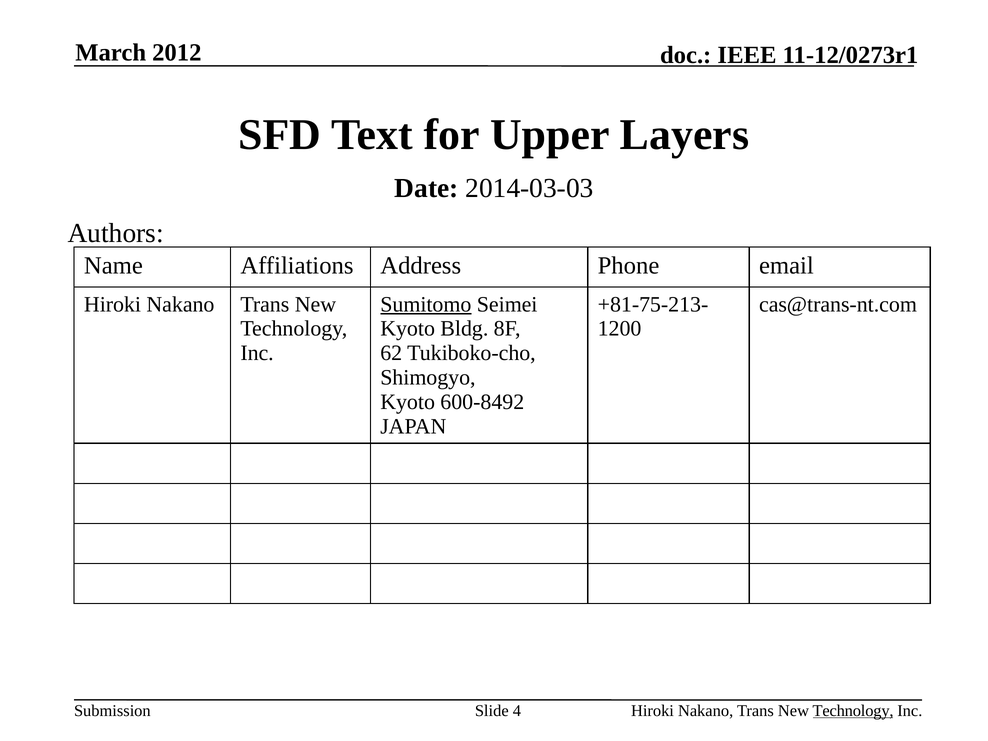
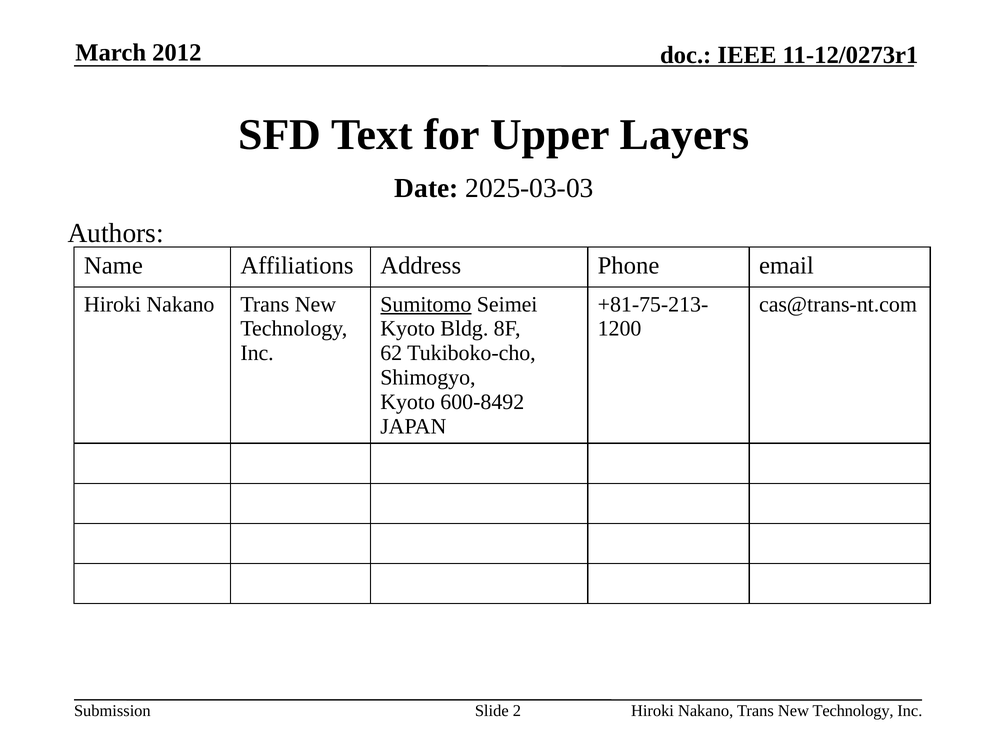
2014-03-03: 2014-03-03 -> 2025-03-03 (529, 188)
4: 4 -> 2 (517, 711)
Technology underline: present -> none (853, 711)
